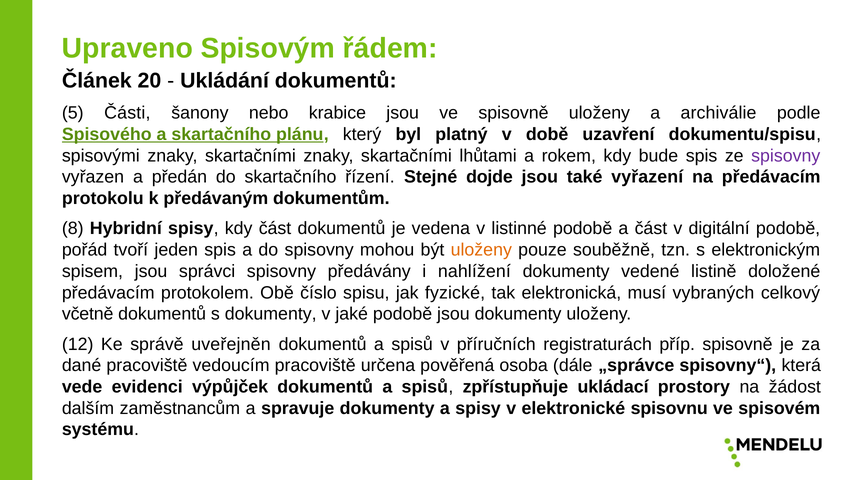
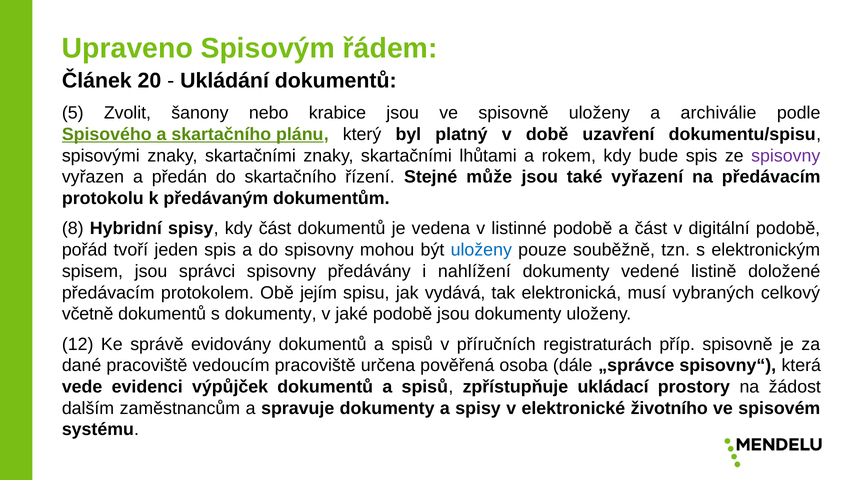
Části: Části -> Zvolit (127, 113)
dojde: dojde -> může (489, 177)
uloženy colour: orange -> blue (481, 250)
číslo: číslo -> jejím (319, 292)
fyzické: fyzické -> vydává (455, 292)
uveřejněn: uveřejněn -> evidovány (231, 344)
spisovnu: spisovnu -> životního (669, 408)
